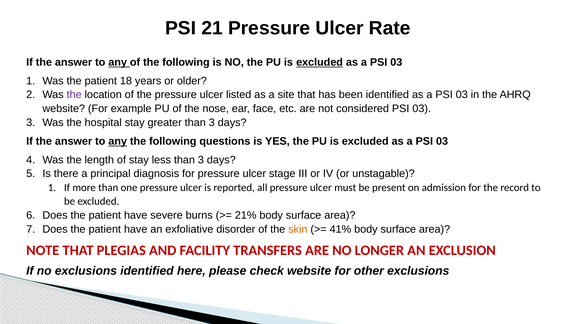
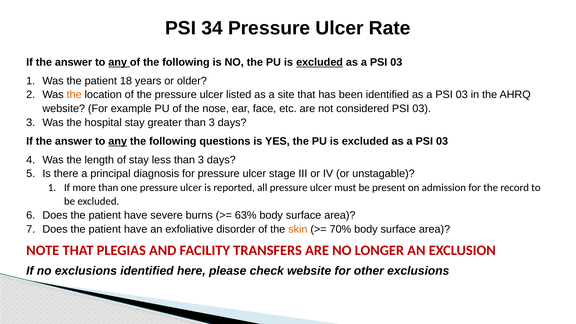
21: 21 -> 34 (212, 28)
the colour: purple -> orange (74, 95)
21%: 21% -> 63% (246, 215)
41%: 41% -> 70% (340, 229)
